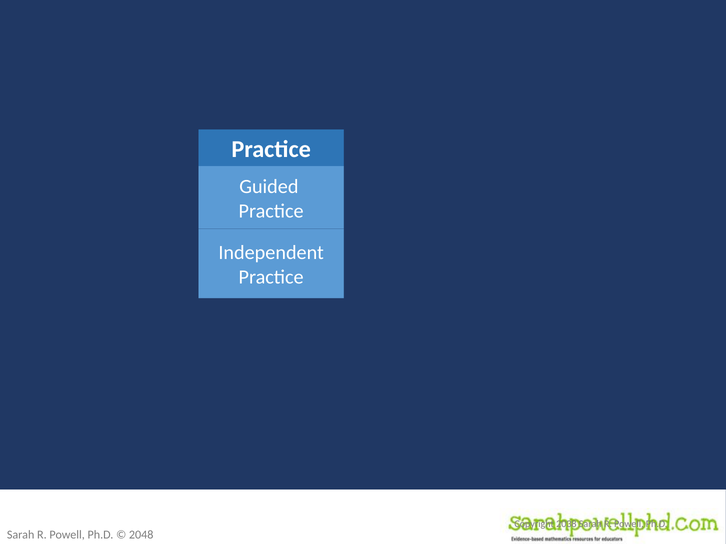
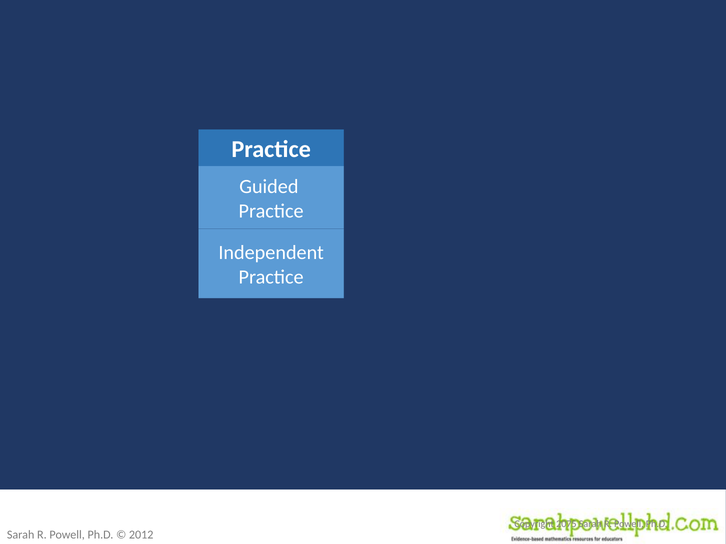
2038: 2038 -> 2075 (566, 524)
2048: 2048 -> 2012 (141, 535)
